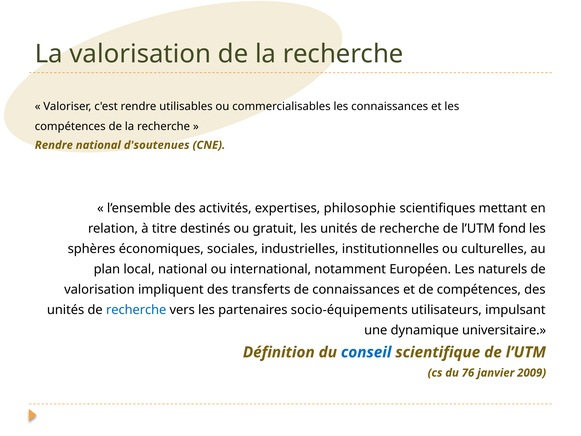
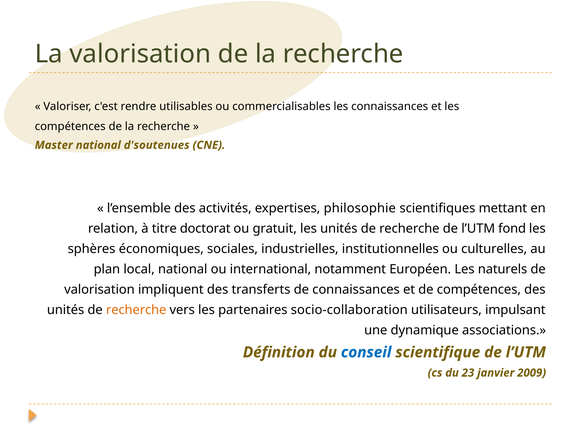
Rendre: Rendre -> Master (54, 145)
destinés: destinés -> doctorat (205, 228)
recherche colour: blue -> orange (136, 310)
socio-équipements: socio-équipements -> socio-collaboration (349, 310)
universitaire: universitaire -> associations (504, 330)
76: 76 -> 23 (468, 373)
